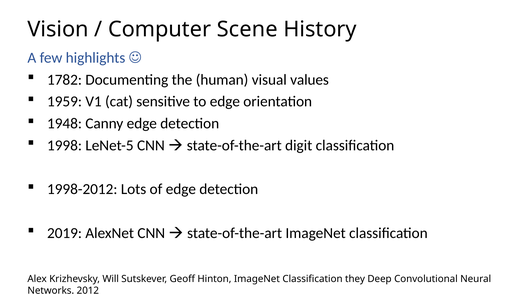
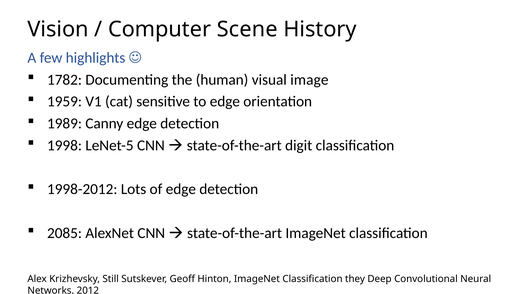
values: values -> image (309, 80)
1948: 1948 -> 1989 (65, 123)
2019: 2019 -> 2085 (65, 233)
Will: Will -> Still (111, 278)
